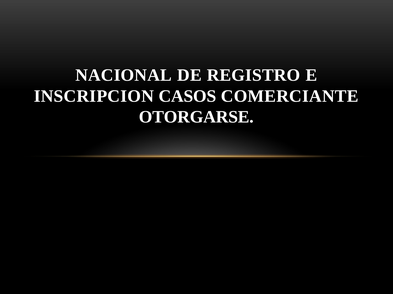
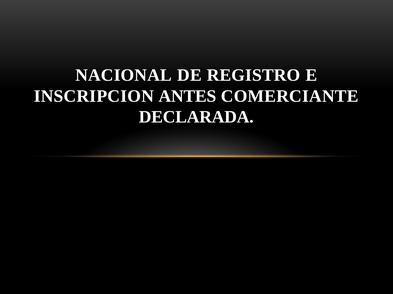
CASOS: CASOS -> ANTES (187, 96)
OTORGARSE: OTORGARSE -> DECLARADA (196, 117)
